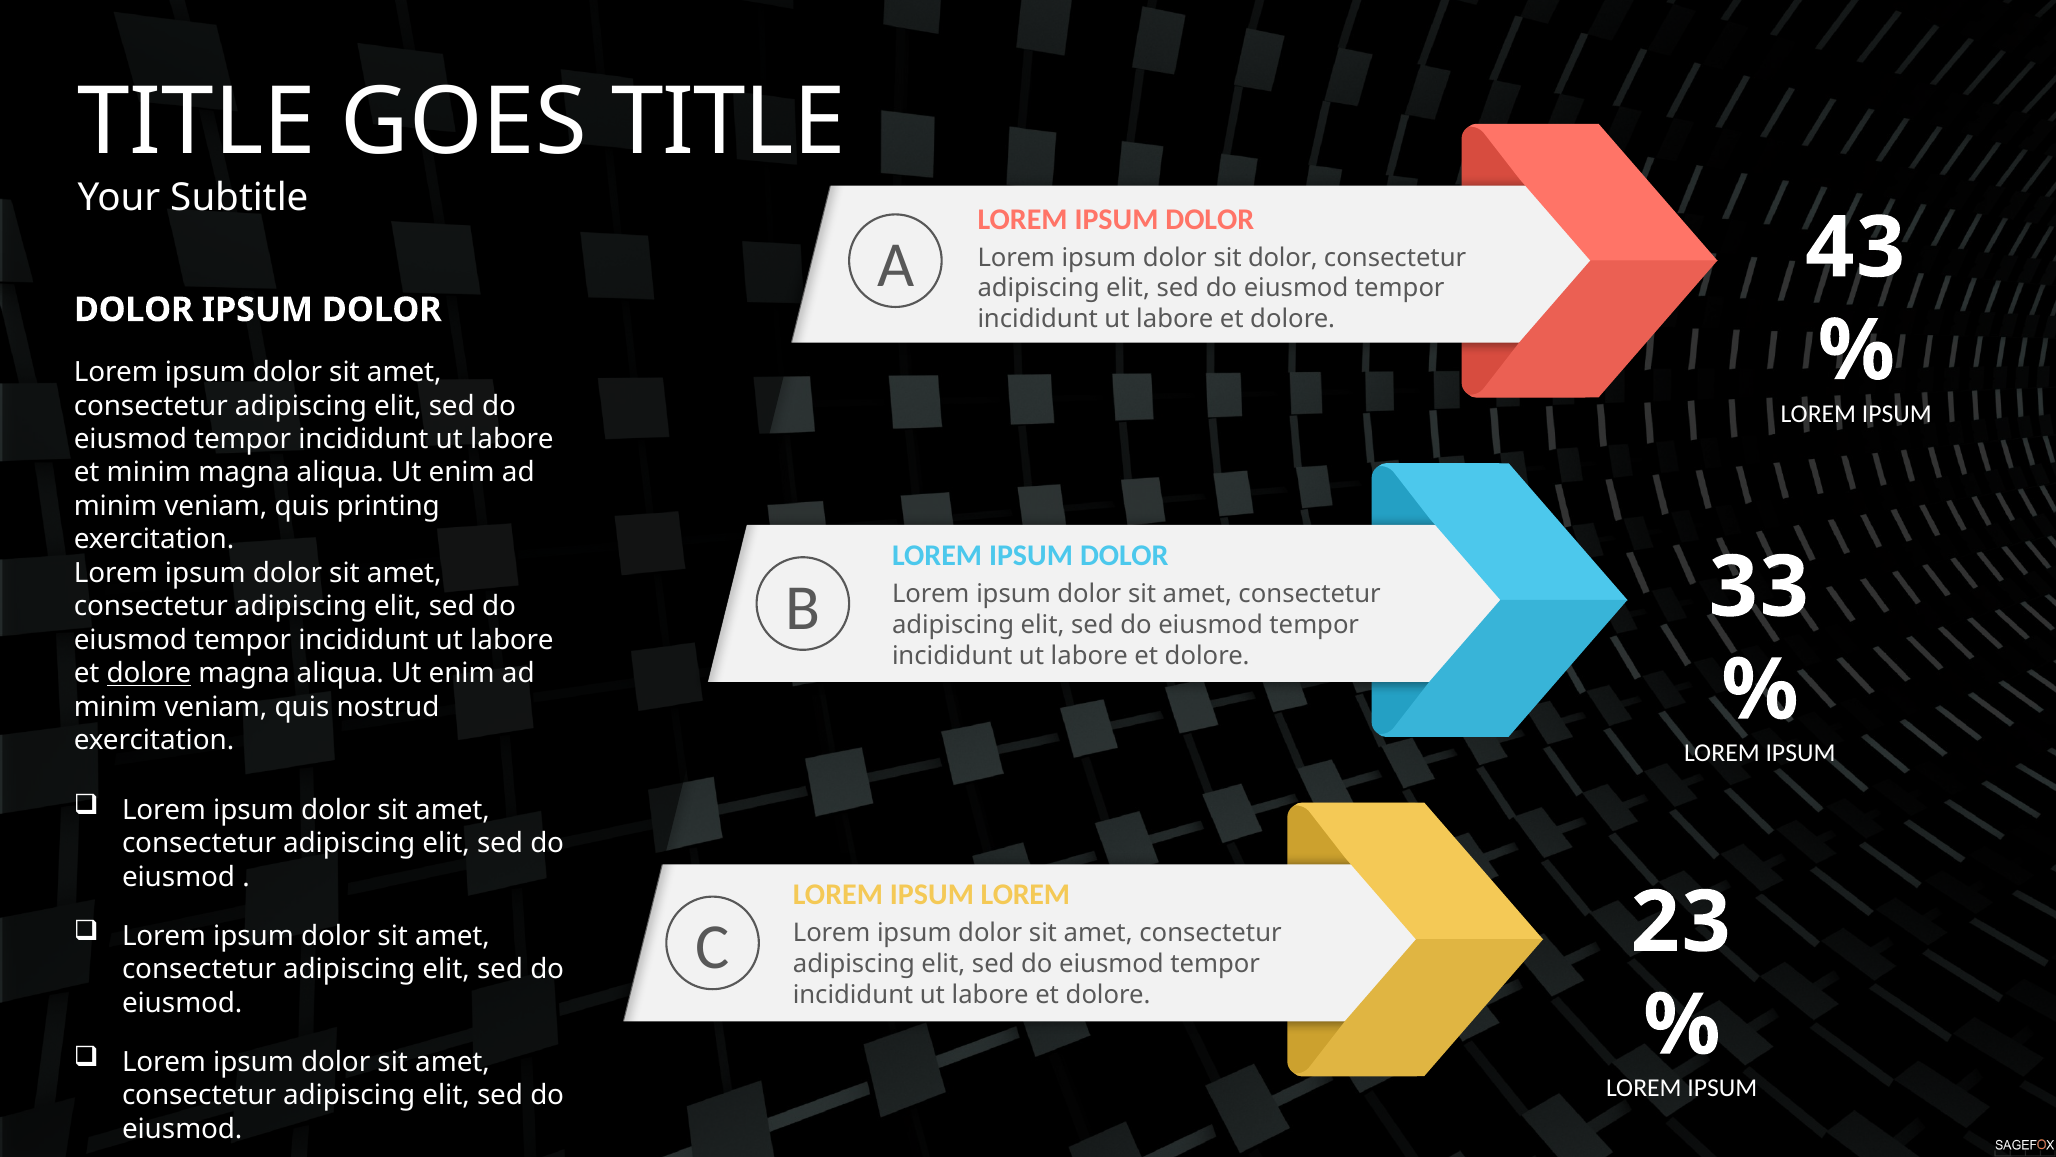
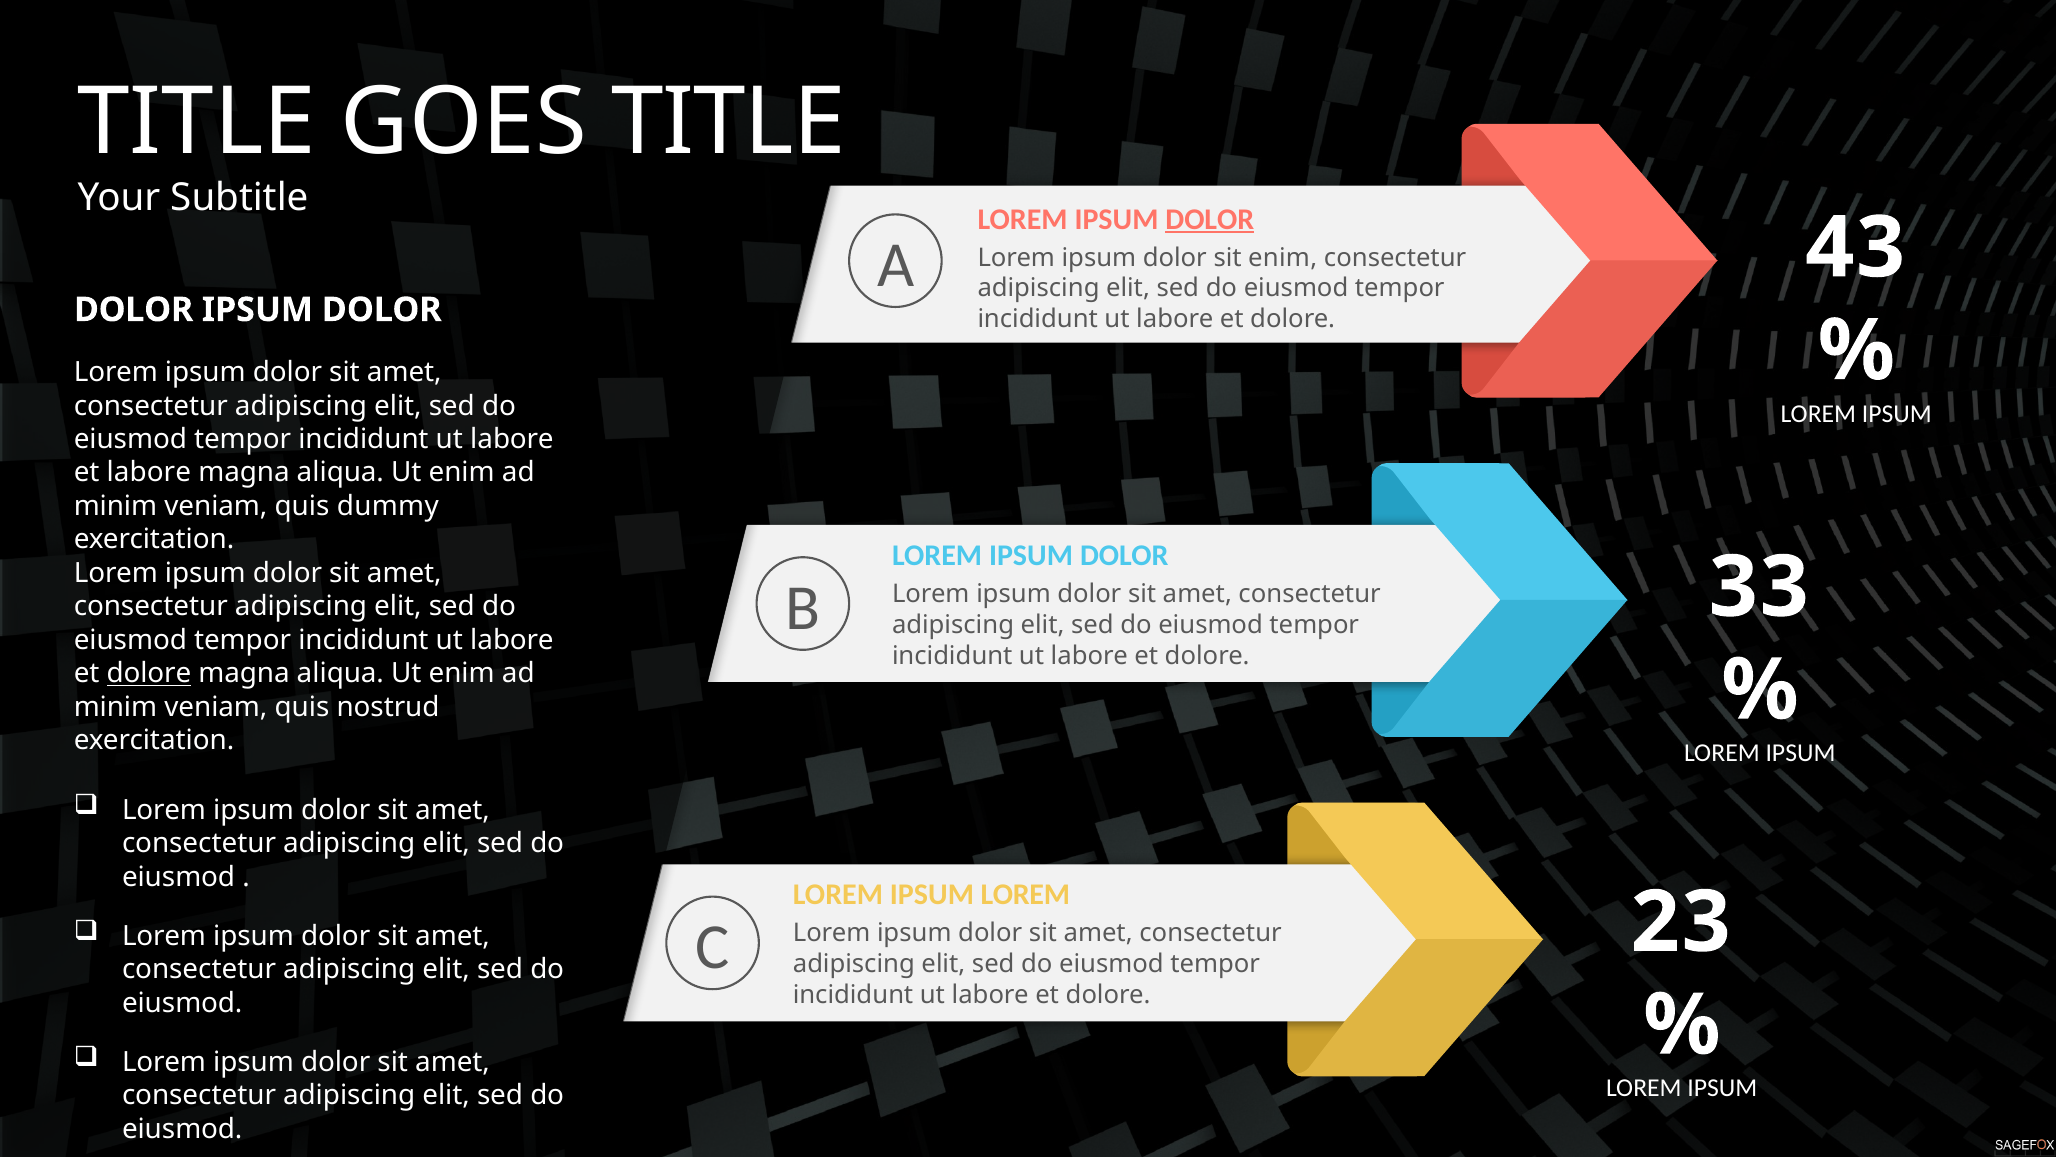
DOLOR underline: none -> present (1210, 219)
sit dolor: dolor -> enim (1283, 258)
et minim: minim -> labore (149, 473)
printing: printing -> dummy (388, 506)
